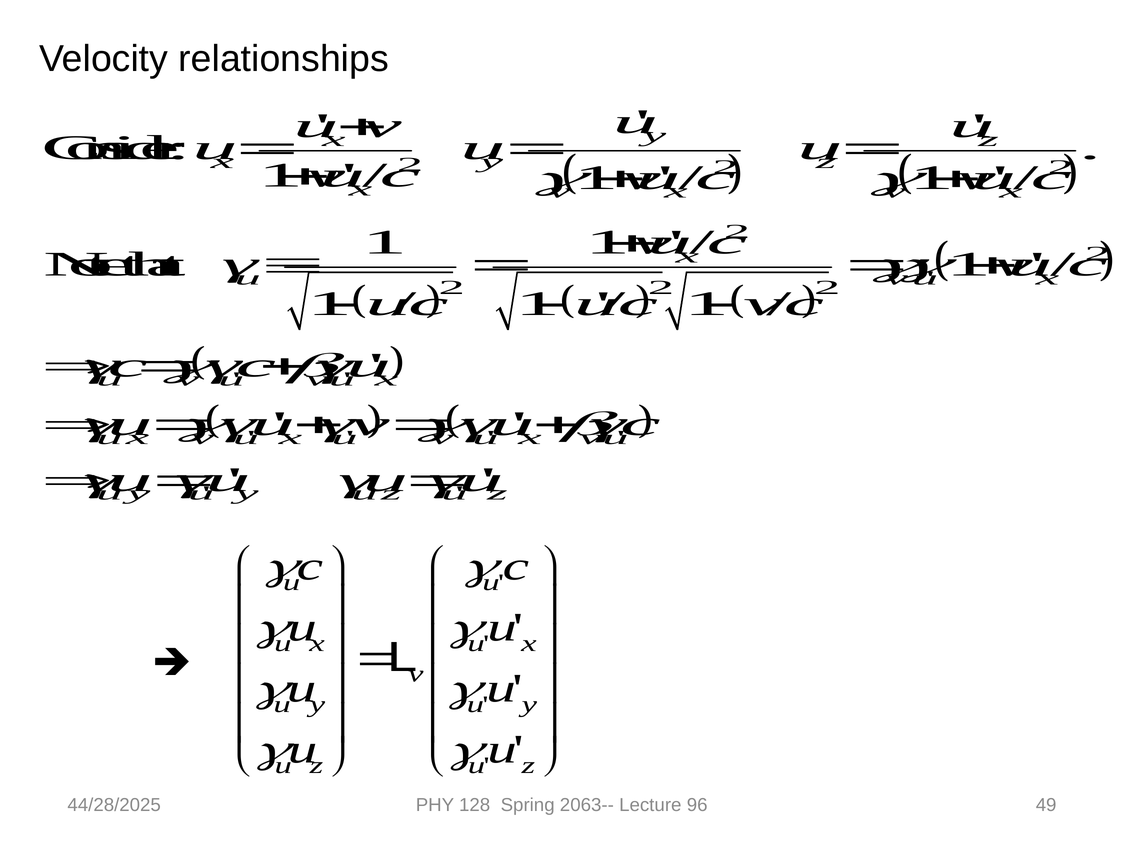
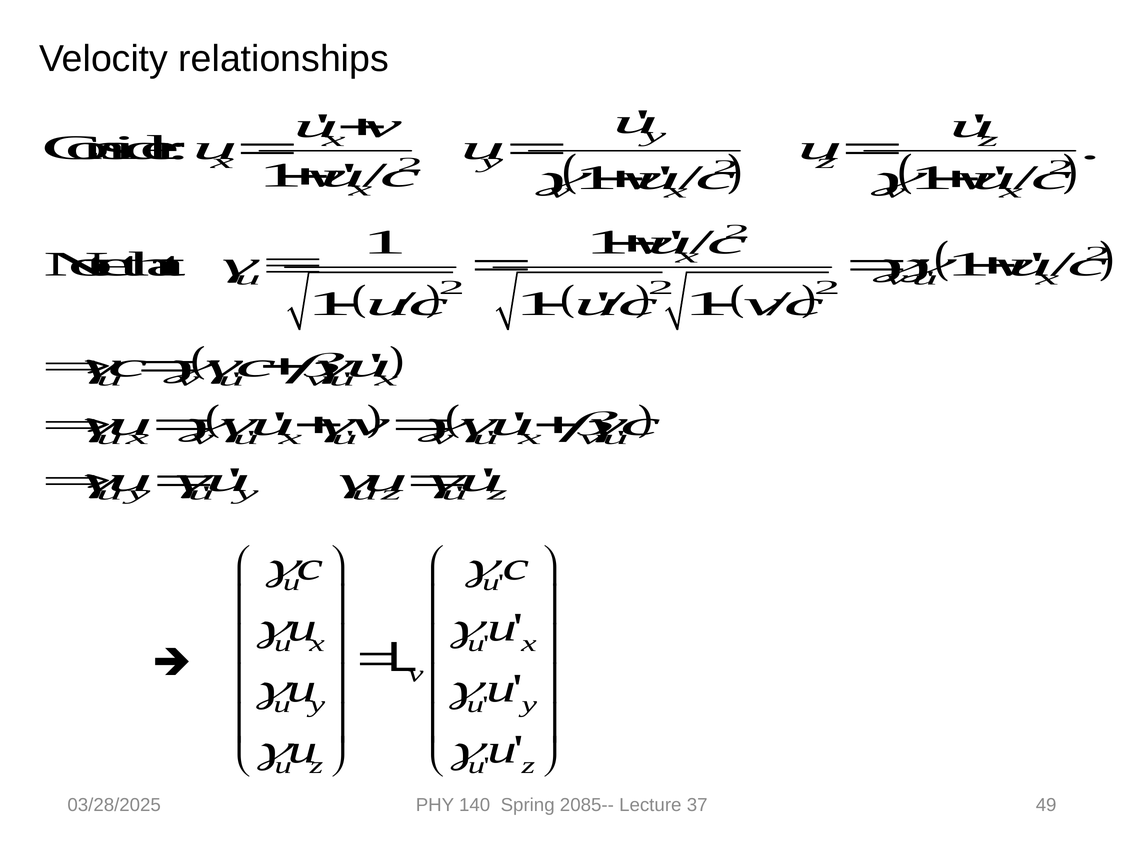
44/28/2025: 44/28/2025 -> 03/28/2025 (114, 805)
128: 128 -> 140 (475, 805)
2063--: 2063-- -> 2085-- (587, 805)
96: 96 -> 37 (697, 805)
